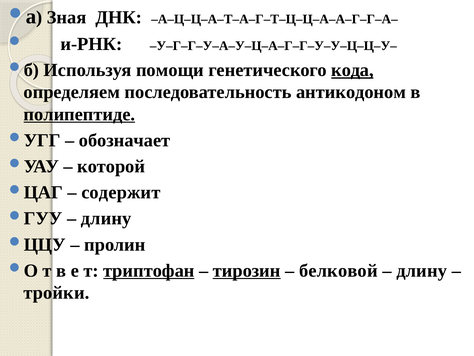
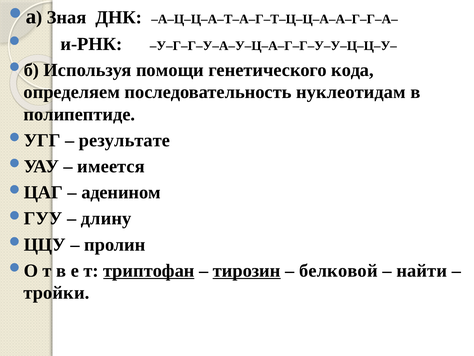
кода underline: present -> none (352, 70)
антикодоном: антикодоном -> нуклеотидам (351, 92)
полипептиде underline: present -> none (79, 114)
обозначает: обозначает -> результате (125, 140)
которой: которой -> имеется (111, 166)
содержит: содержит -> аденином (121, 192)
длину: длину -> найти (422, 270)
